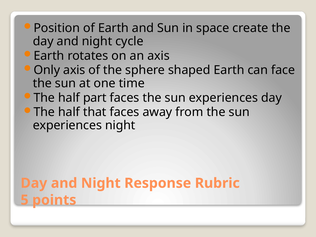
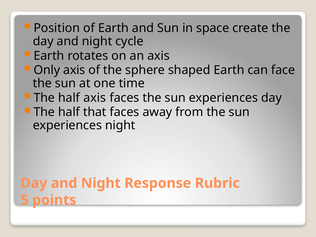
half part: part -> axis (95, 98)
